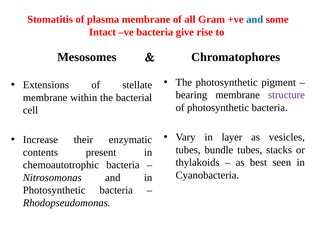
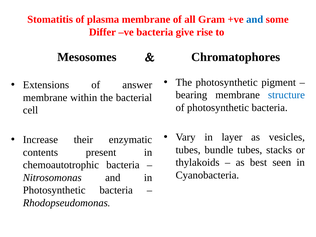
Intact: Intact -> Differ (102, 32)
stellate: stellate -> answer (137, 85)
structure colour: purple -> blue (286, 95)
